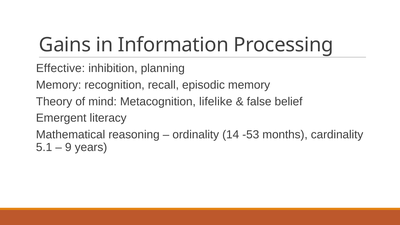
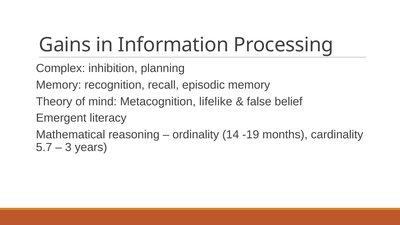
Effective: Effective -> Complex (61, 68)
-53: -53 -> -19 (251, 135)
5.1: 5.1 -> 5.7 (44, 147)
9: 9 -> 3 (68, 147)
